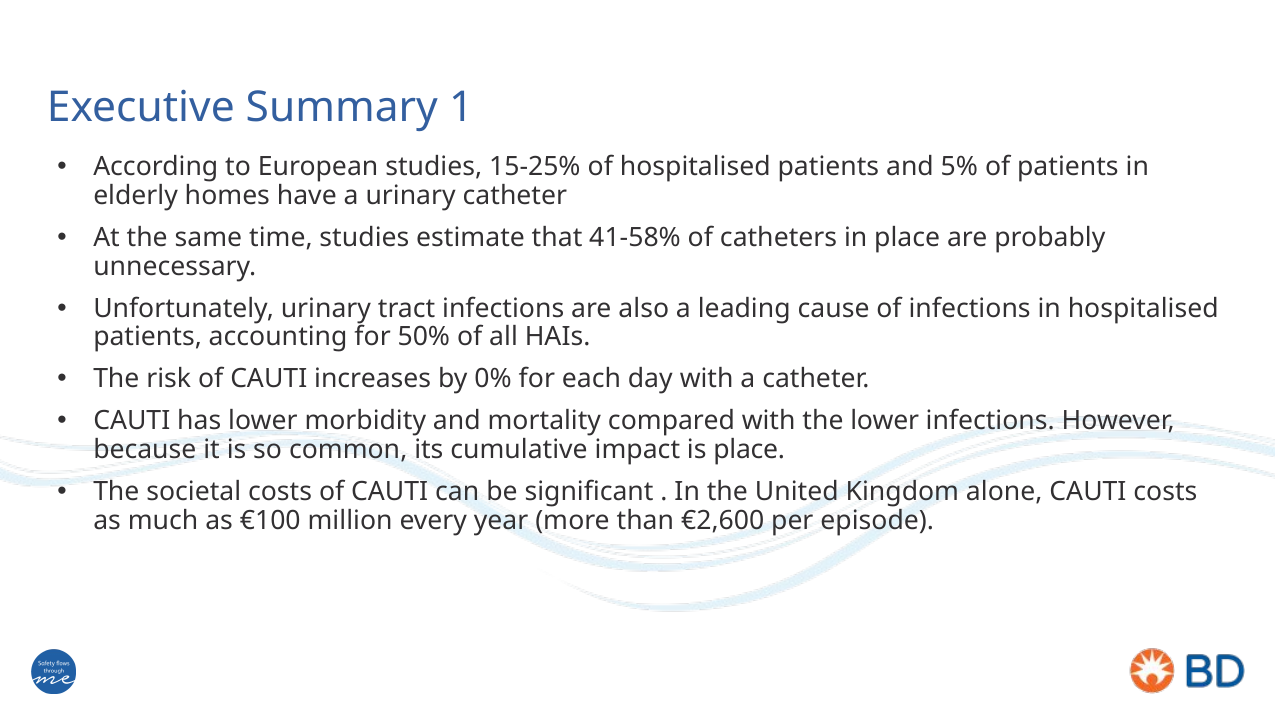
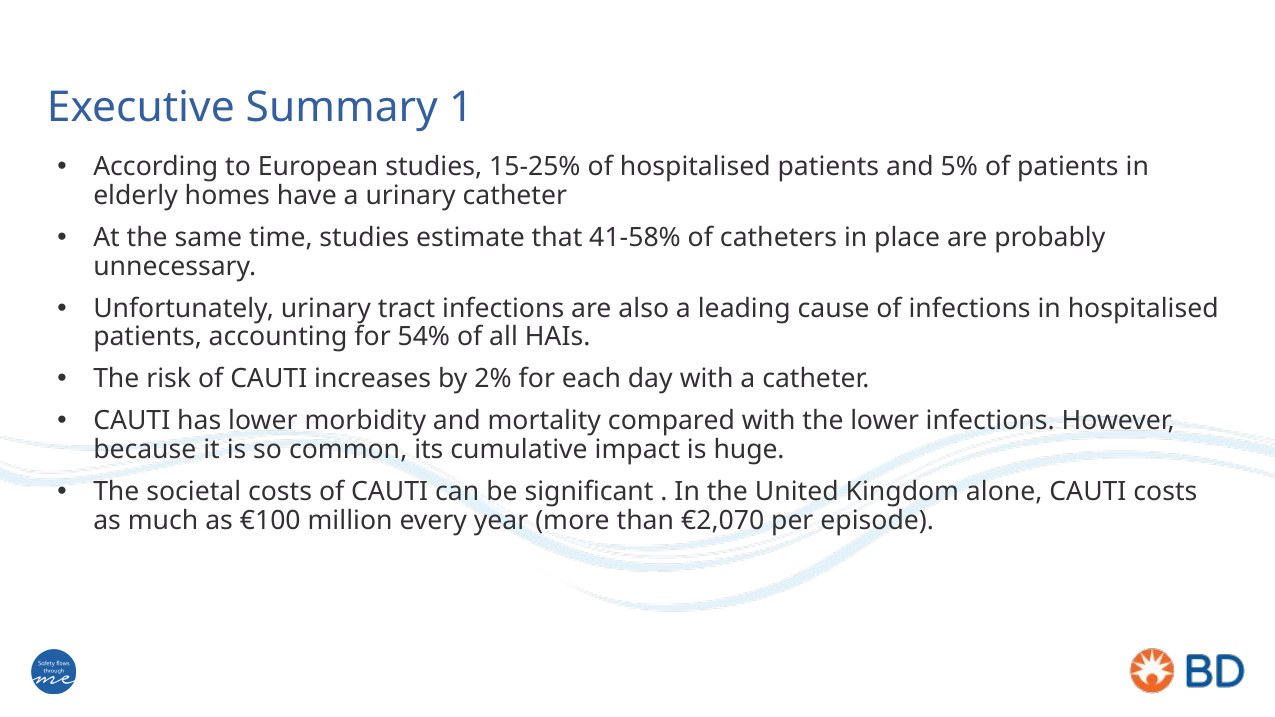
50%: 50% -> 54% (424, 337)
0%: 0% -> 2% (493, 379)
is place: place -> huge (749, 450)
€2,600: €2,600 -> €2,070 (723, 521)
